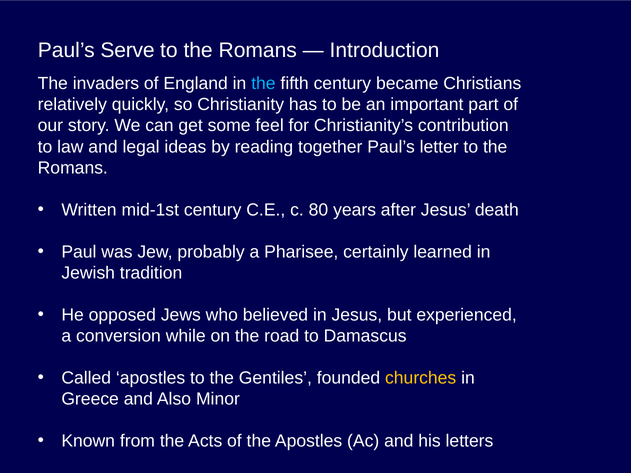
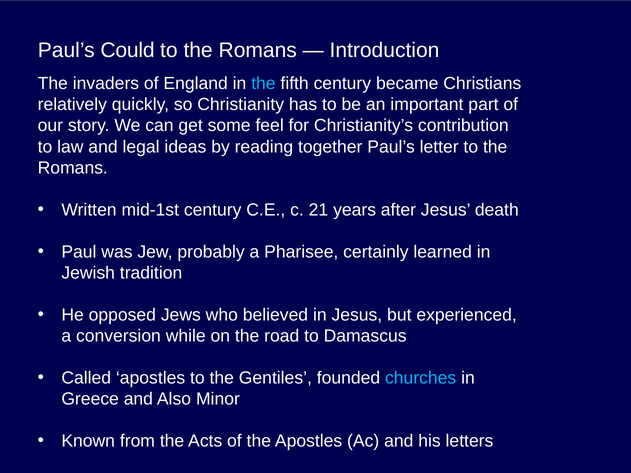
Serve: Serve -> Could (128, 50)
80: 80 -> 21 (318, 210)
churches colour: yellow -> light blue (421, 378)
